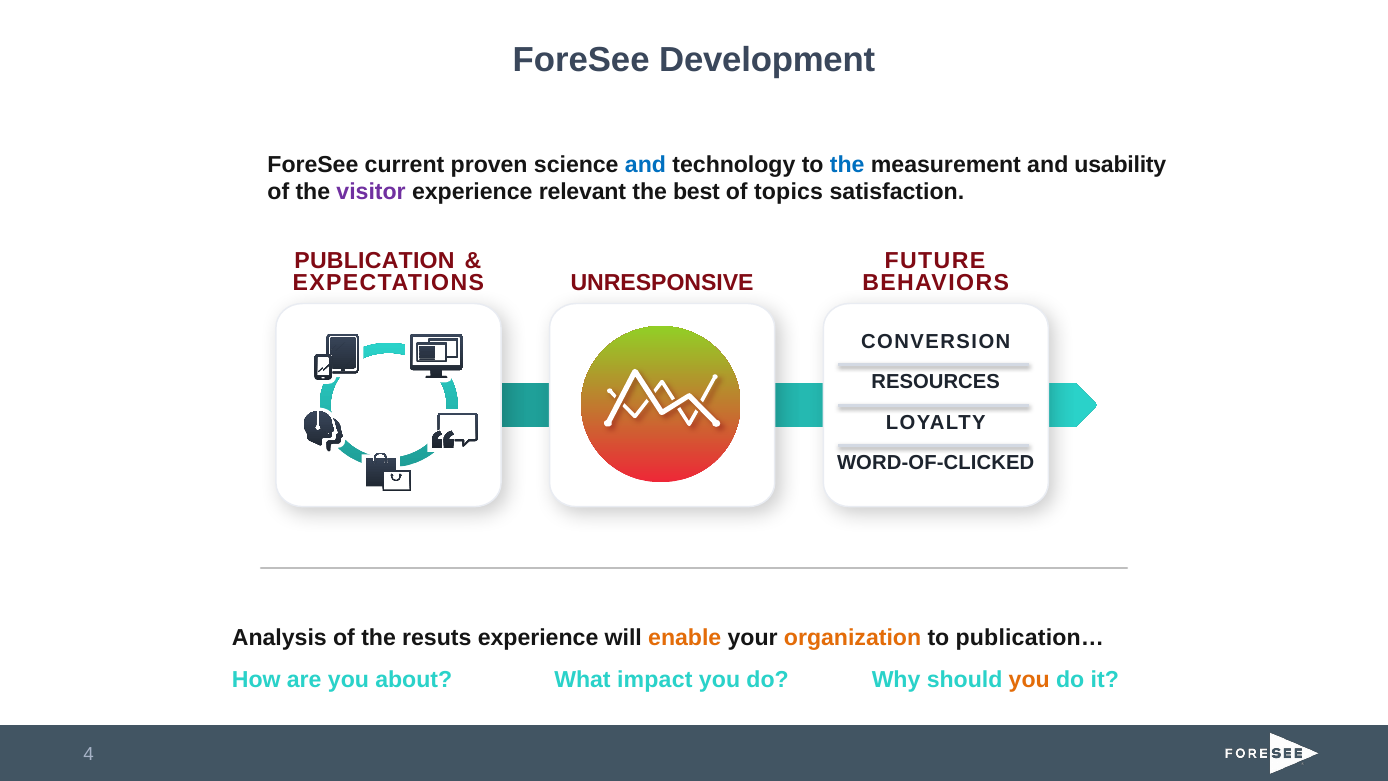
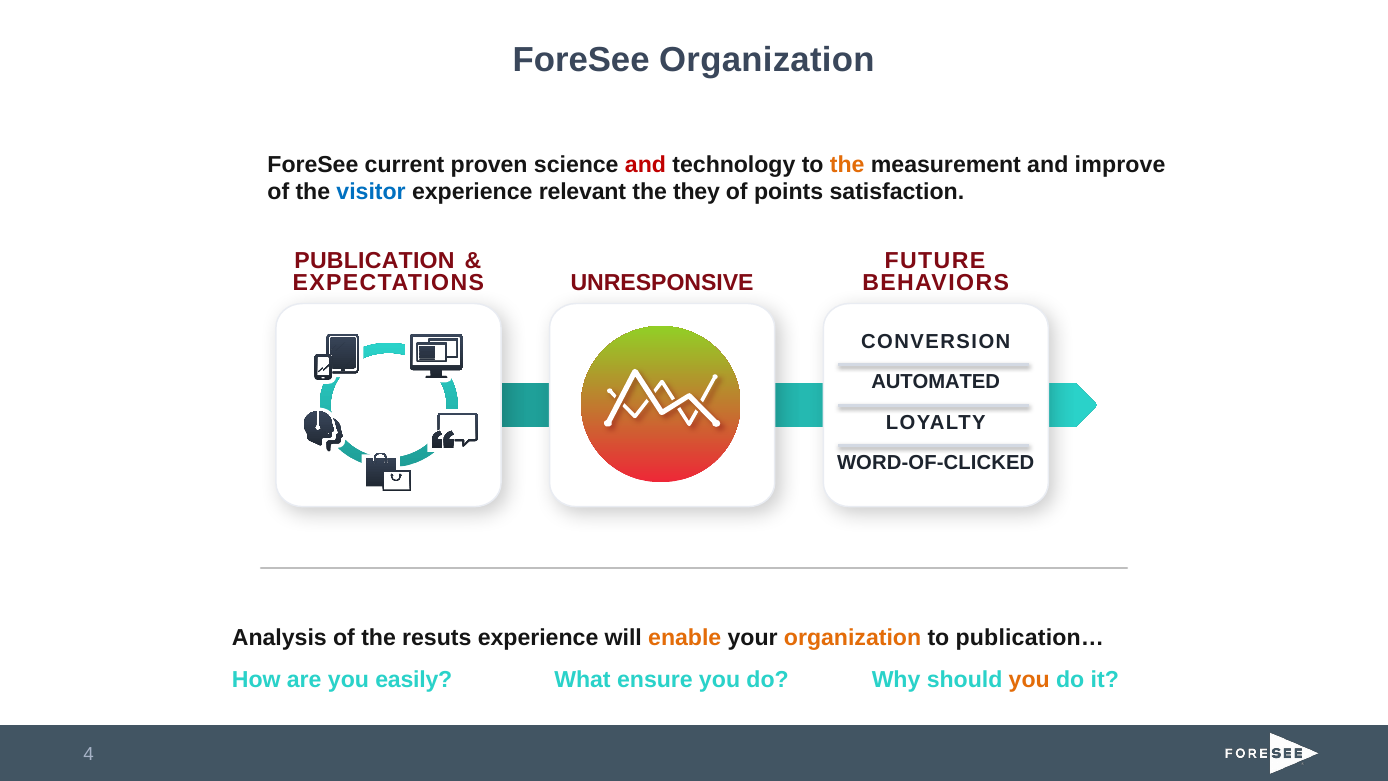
ForeSee Development: Development -> Organization (767, 60)
and colour: blue -> red (645, 165)
the colour: blue -> orange (847, 165)
usability: usability -> improve (1120, 165)
visitor colour: purple -> blue (371, 192)
best: best -> they (696, 192)
topics: topics -> points (789, 192)
RESOURCES: RESOURCES -> AUTOMATED (936, 382)
about: about -> easily (414, 680)
impact: impact -> ensure (655, 680)
